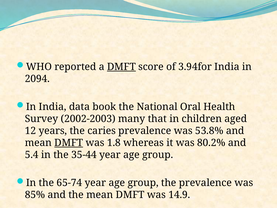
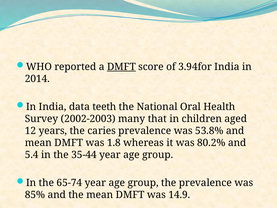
2094: 2094 -> 2014 (37, 79)
book: book -> teeth (104, 107)
DMFT underline: present -> none (69, 143)
